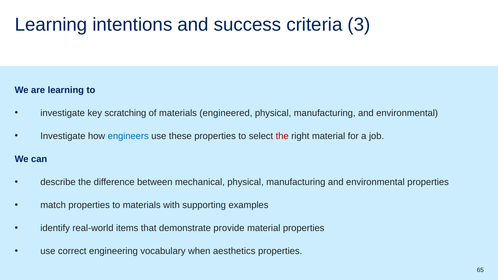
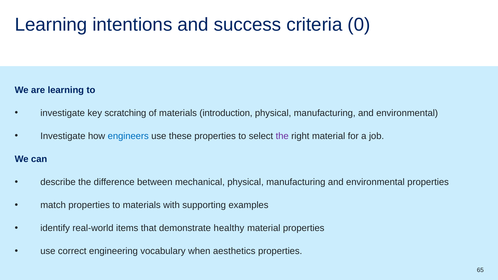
3: 3 -> 0 (359, 25)
engineered: engineered -> introduction (226, 113)
the colour: red -> purple (282, 136)
provide: provide -> healthy (229, 228)
